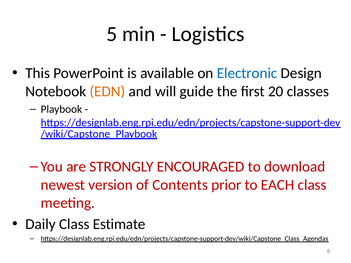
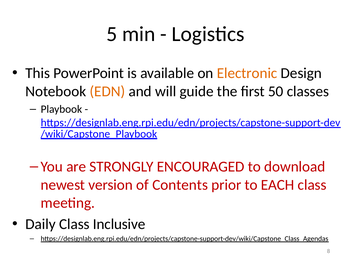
Electronic colour: blue -> orange (247, 73)
20: 20 -> 50 (276, 91)
Estimate: Estimate -> Inclusive (119, 224)
